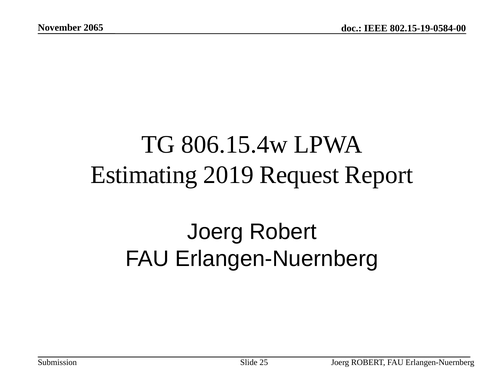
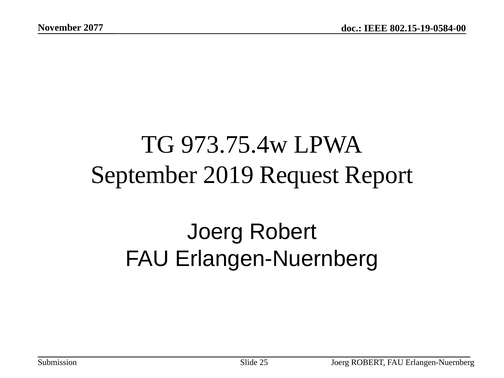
2065: 2065 -> 2077 (93, 28)
806.15.4w: 806.15.4w -> 973.75.4w (234, 145)
Estimating: Estimating -> September (144, 175)
